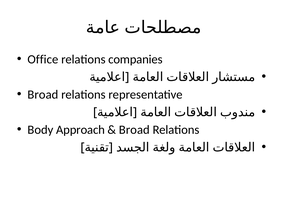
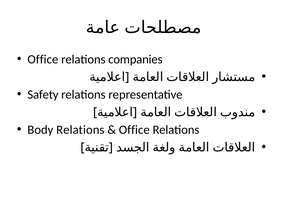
Broad: Broad -> Safety (43, 95)
Body Approach: Approach -> Relations (80, 130)
Broad: Broad -> Office (134, 130)
